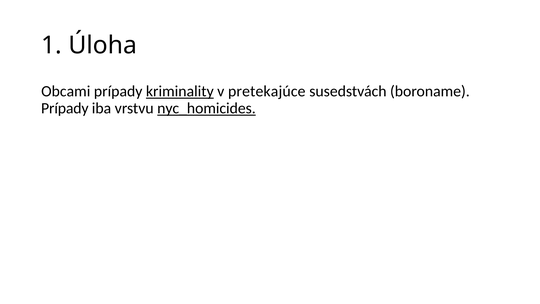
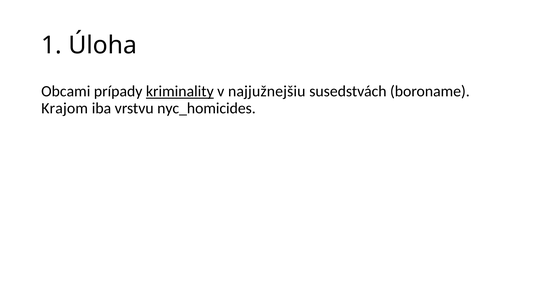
pretekajúce: pretekajúce -> najjužnejšiu (267, 91)
Prípady: Prípady -> Krajom (65, 108)
nyc_homicides underline: present -> none (206, 108)
